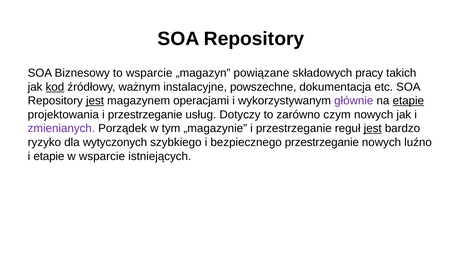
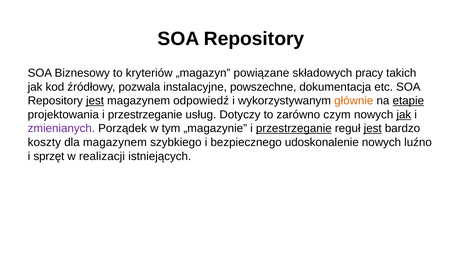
to wsparcie: wsparcie -> kryteriów (149, 73)
kod underline: present -> none (55, 87)
ważnym: ważnym -> pozwala (139, 87)
operacjami: operacjami -> odpowiedź (201, 101)
głównie colour: purple -> orange (354, 101)
jak underline: none -> present (404, 115)
przestrzeganie underline: none -> present (294, 128)
ryzyko: ryzyko -> koszty (44, 142)
dla wytyczonych: wytyczonych -> magazynem (115, 142)
bezpiecznego przestrzeganie: przestrzeganie -> udoskonalenie (322, 142)
i etapie: etapie -> sprzęt (49, 156)
w wsparcie: wsparcie -> realizacji (102, 156)
